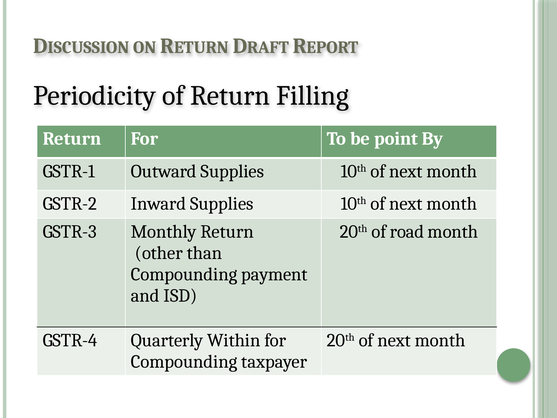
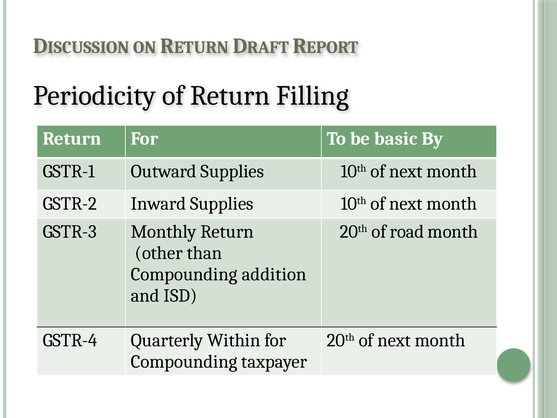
point: point -> basic (396, 139)
payment: payment -> addition (274, 274)
